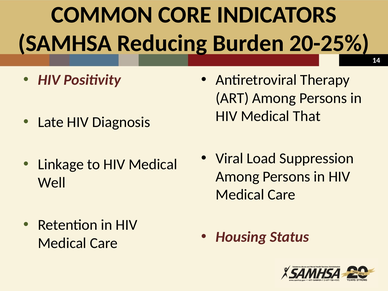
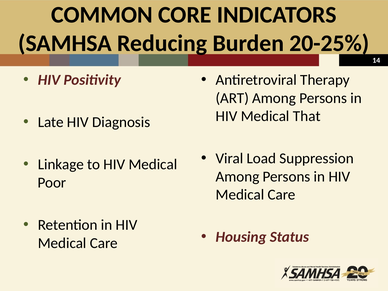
Well: Well -> Poor (52, 183)
